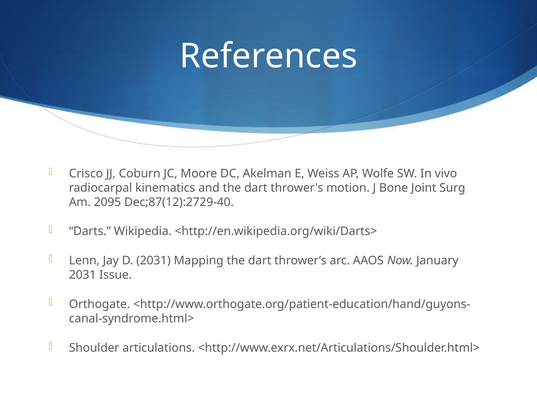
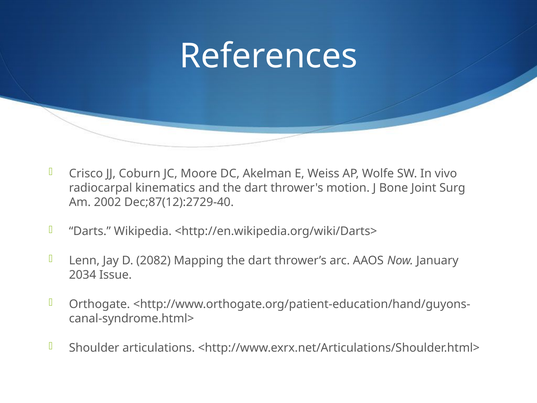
2095: 2095 -> 2002 (107, 202)
D 2031: 2031 -> 2082 (154, 260)
2031: 2031 -> 2034 (83, 275)
